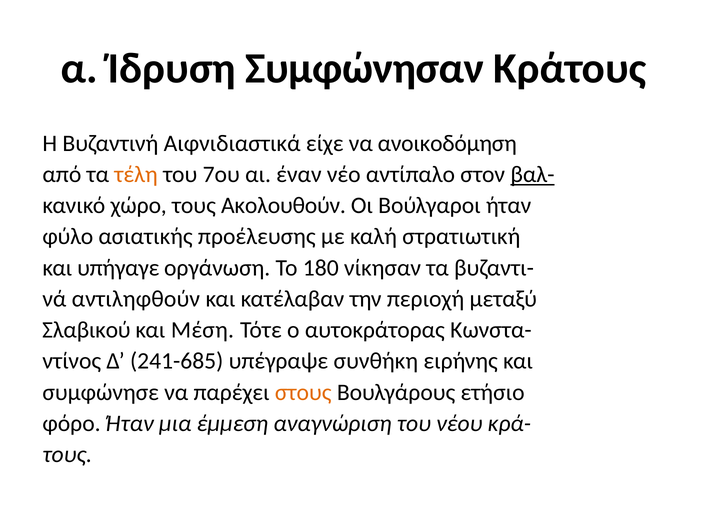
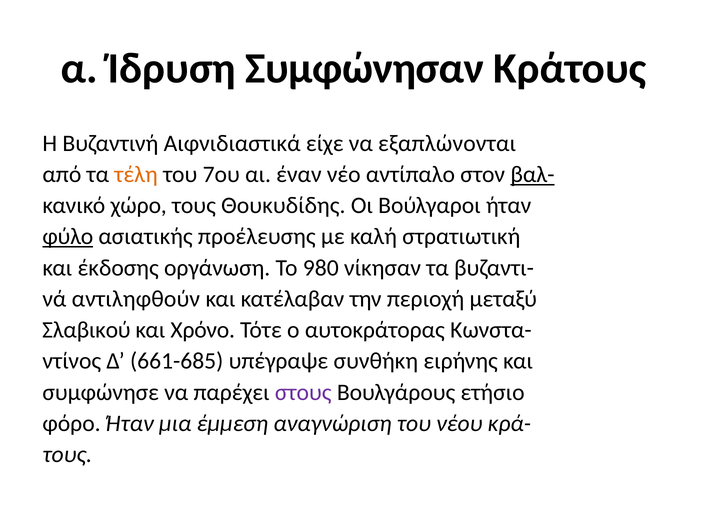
ανοικοδόμηση: ανοικοδόμηση -> εξαπλώνονται (447, 143)
Ακολουθούν: Ακολουθούν -> Θουκυδίδης (283, 206)
φύλο underline: none -> present (68, 237)
υπήγαγε: υπήγαγε -> έκδοσης (118, 268)
180: 180 -> 980 (321, 268)
Μέση: Μέση -> Χρόνο (203, 330)
241-685: 241-685 -> 661-685 (177, 361)
στους colour: orange -> purple (303, 392)
